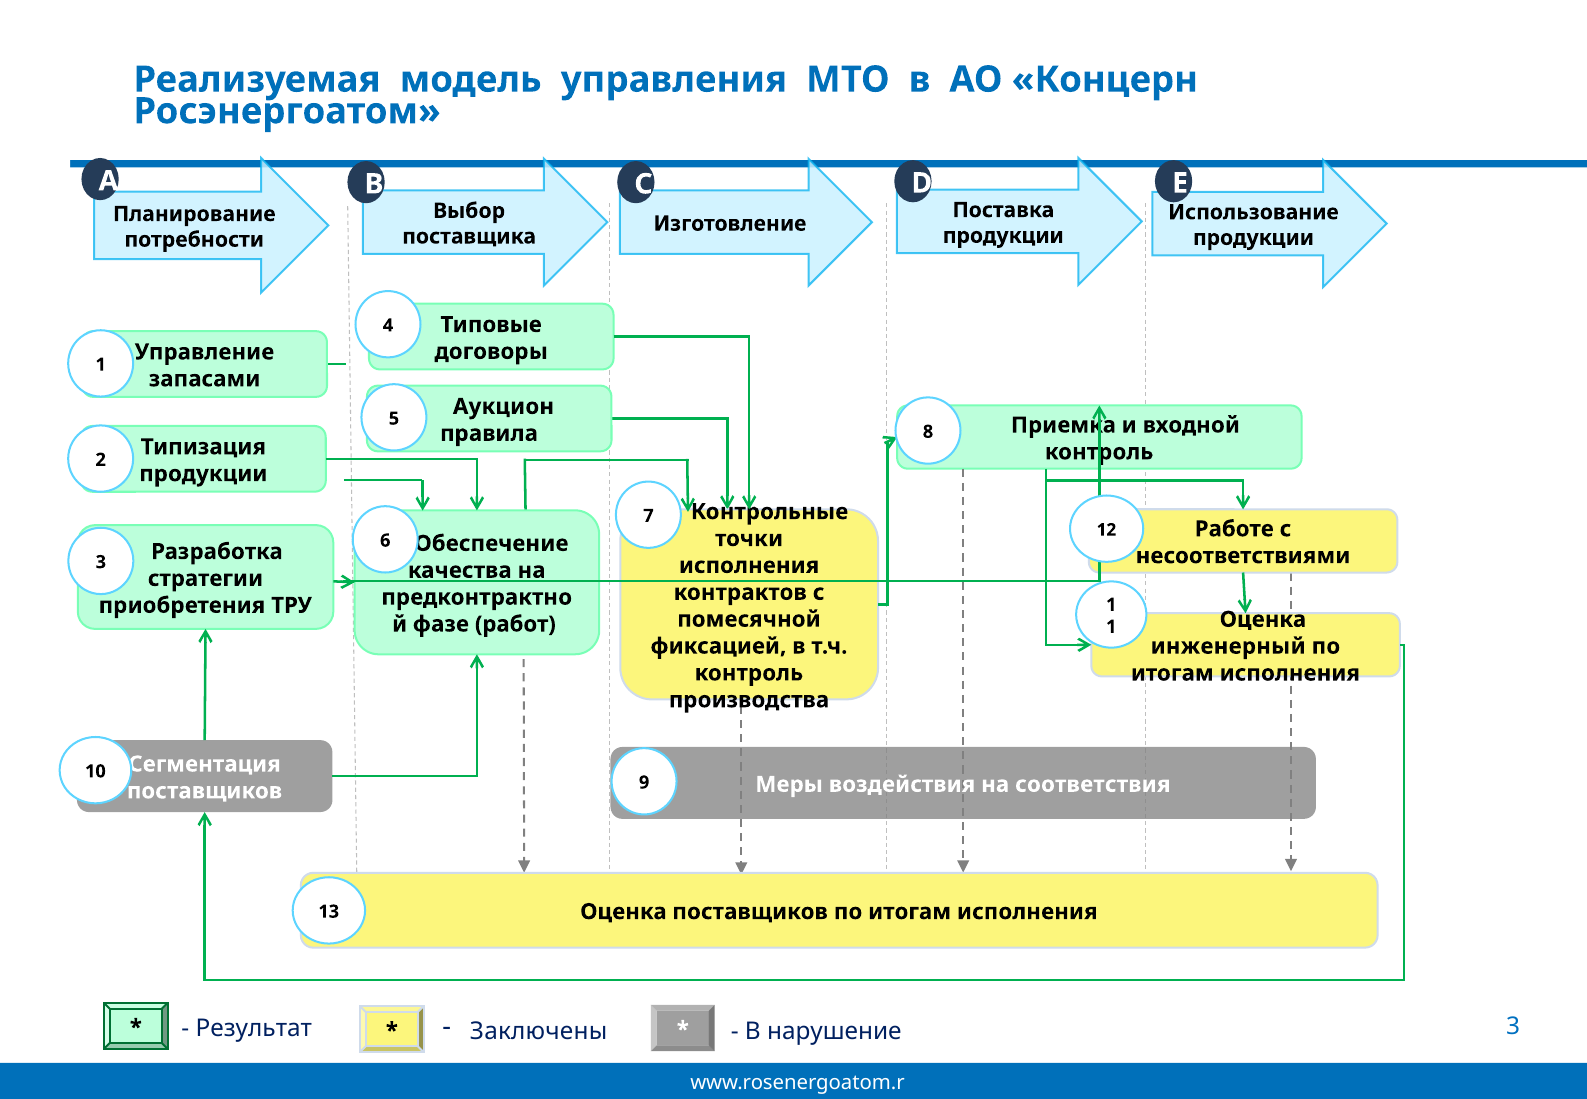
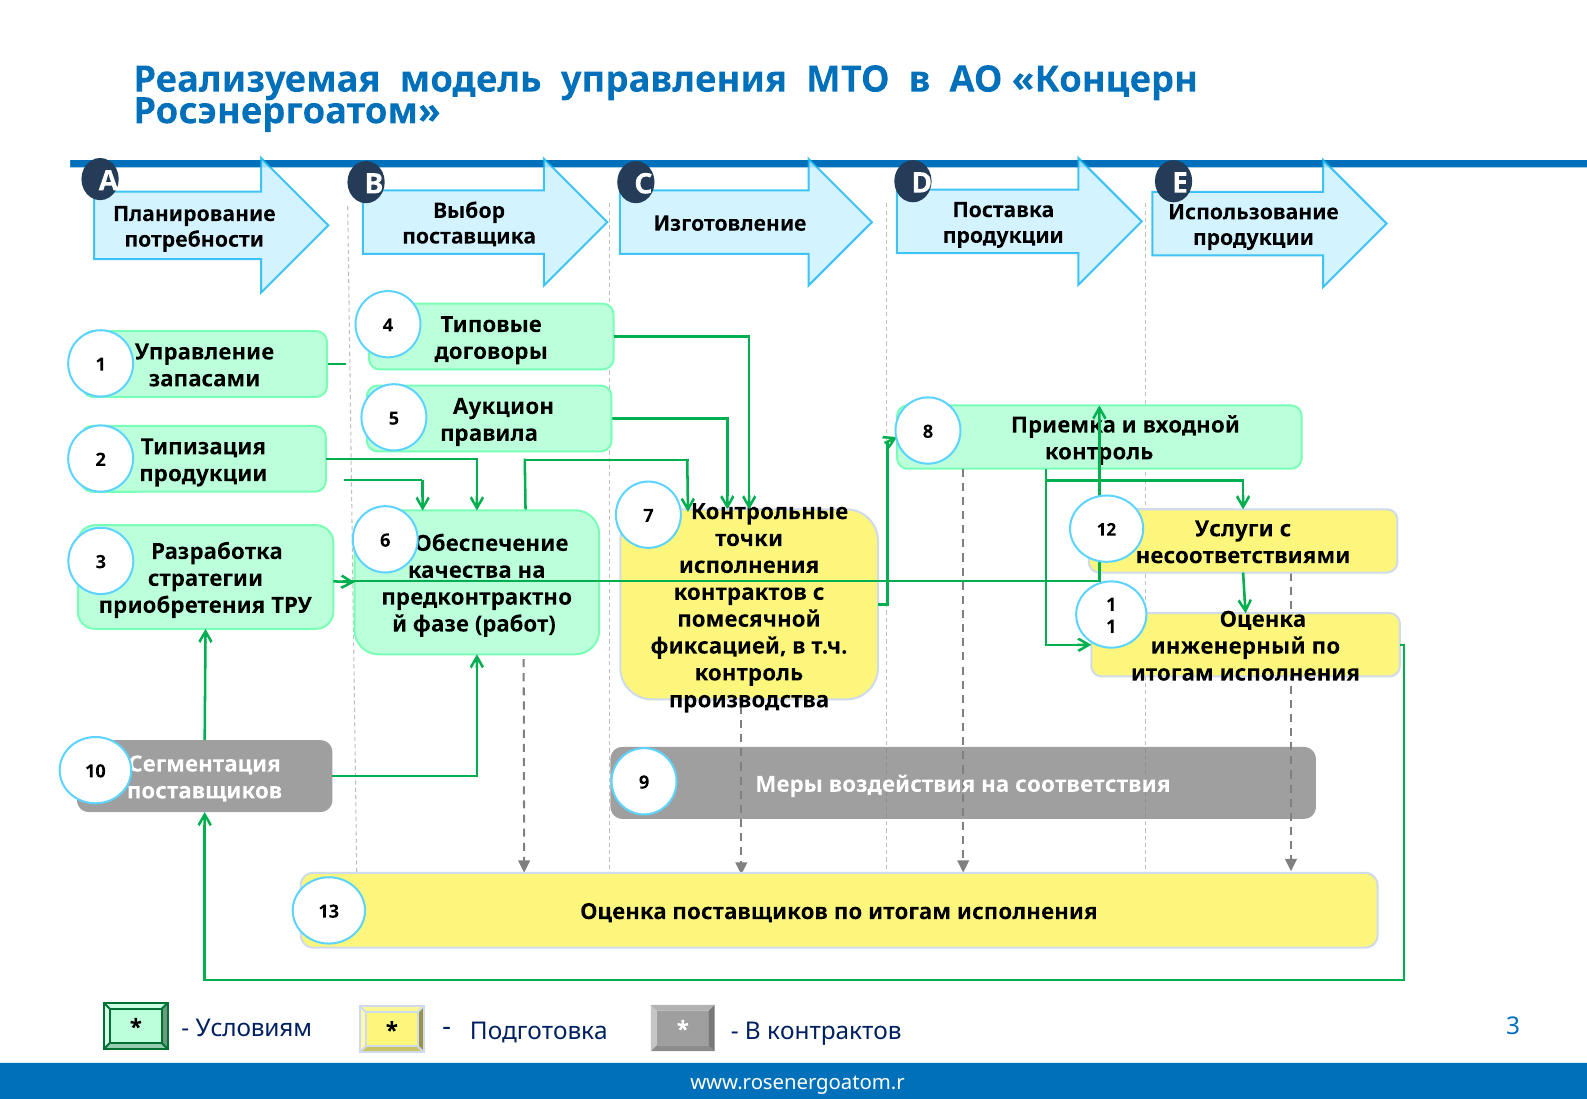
Работе: Работе -> Услуги (1234, 529)
Результат: Результат -> Условиям (254, 1028)
В нарушение: нарушение -> контрактов (834, 1031)
Заключены: Заключены -> Подготовка (539, 1031)
